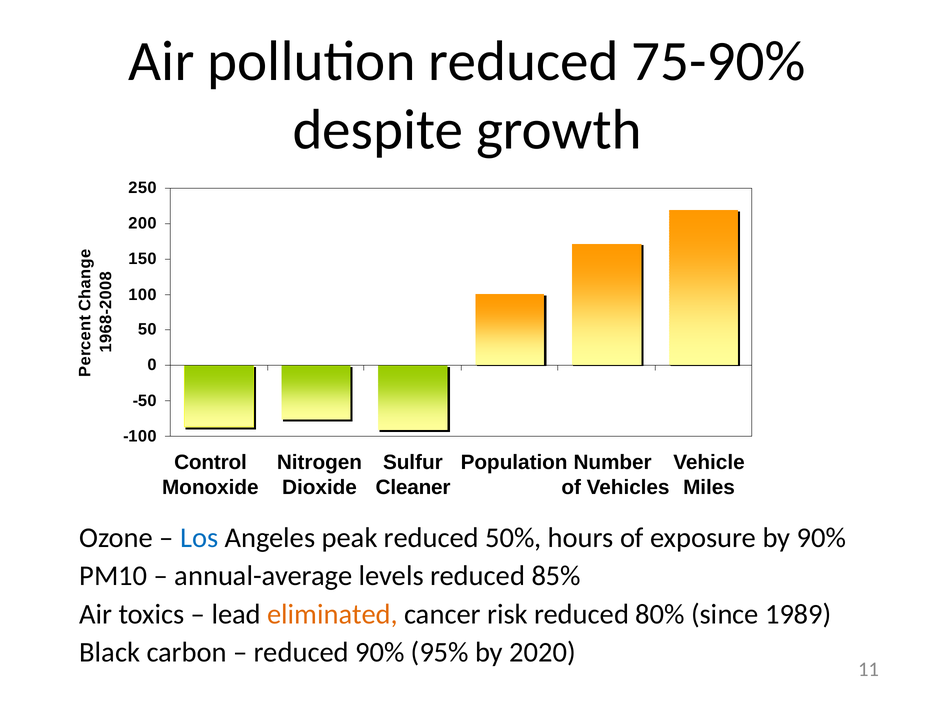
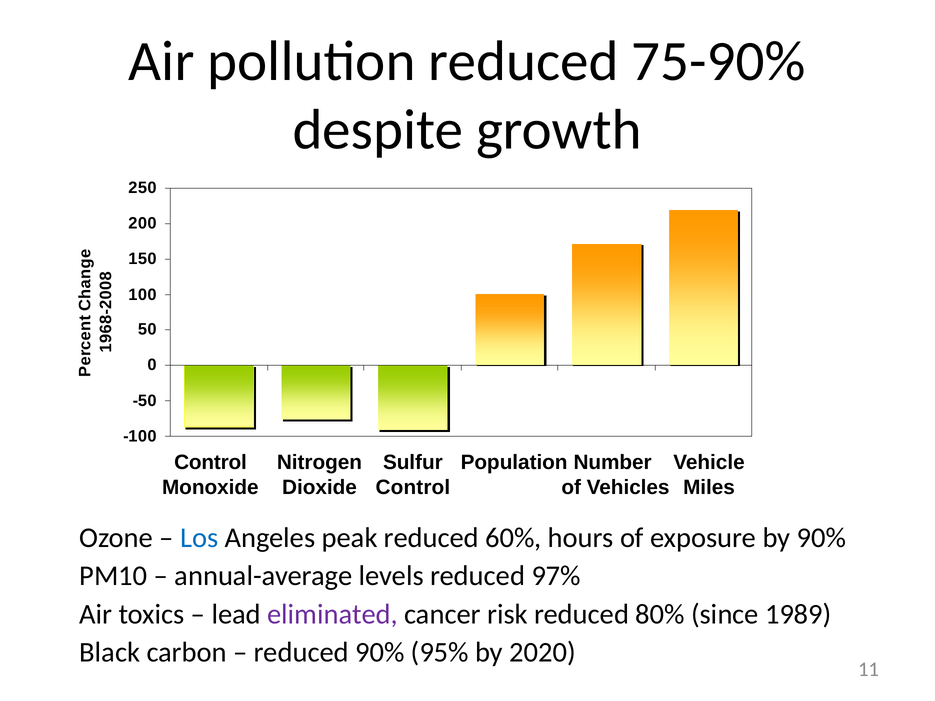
Cleaner: Cleaner -> Control (413, 488)
50%: 50% -> 60% (513, 538)
85%: 85% -> 97% (556, 576)
eliminated colour: orange -> purple (333, 614)
